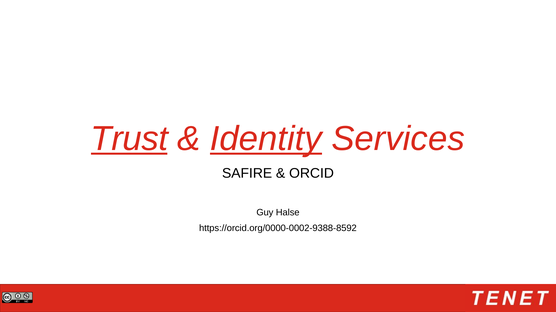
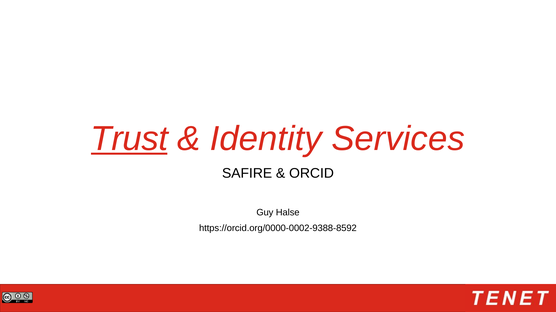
Identity underline: present -> none (266, 139)
